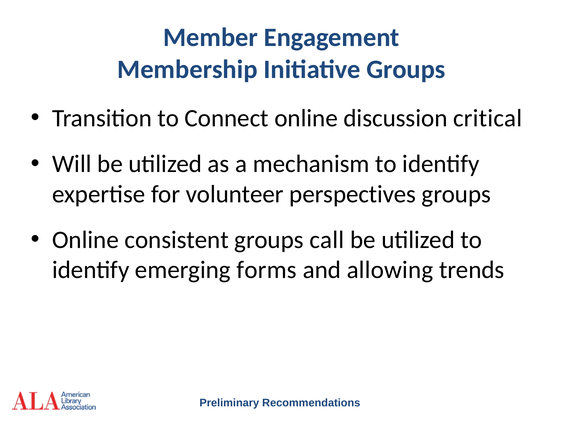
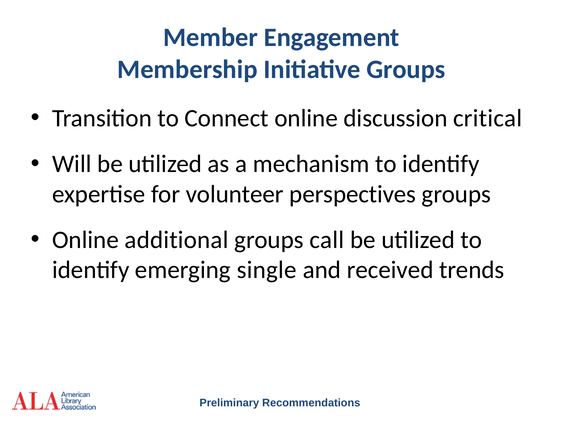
consistent: consistent -> additional (177, 239)
forms: forms -> single (267, 269)
allowing: allowing -> received (390, 269)
